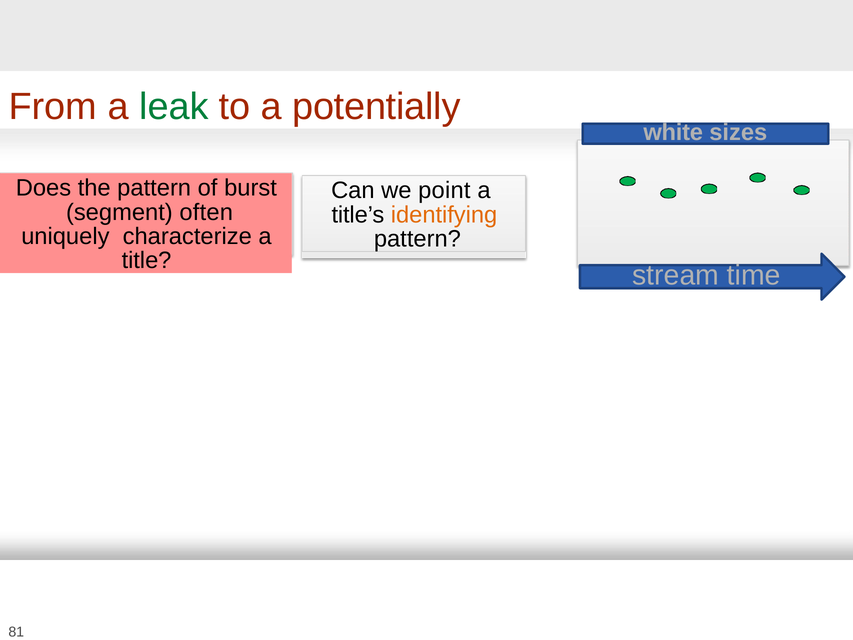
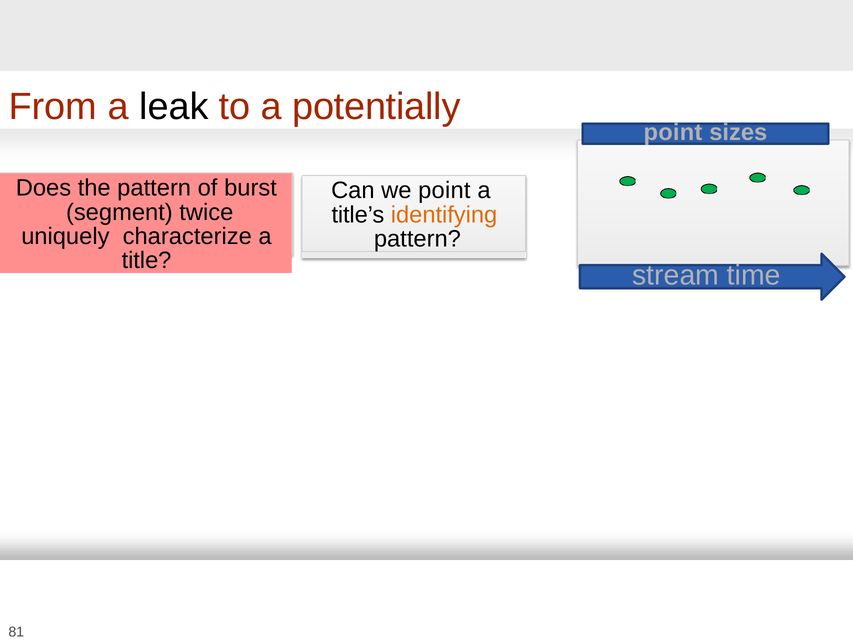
leak colour: green -> black (174, 107)
white: white -> point (673, 132)
often: often -> twice (206, 212)
